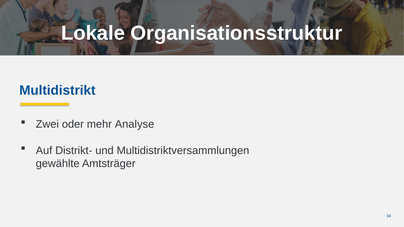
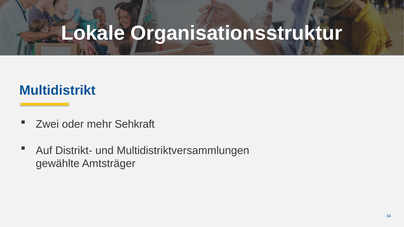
Analyse: Analyse -> Sehkraft (135, 124)
